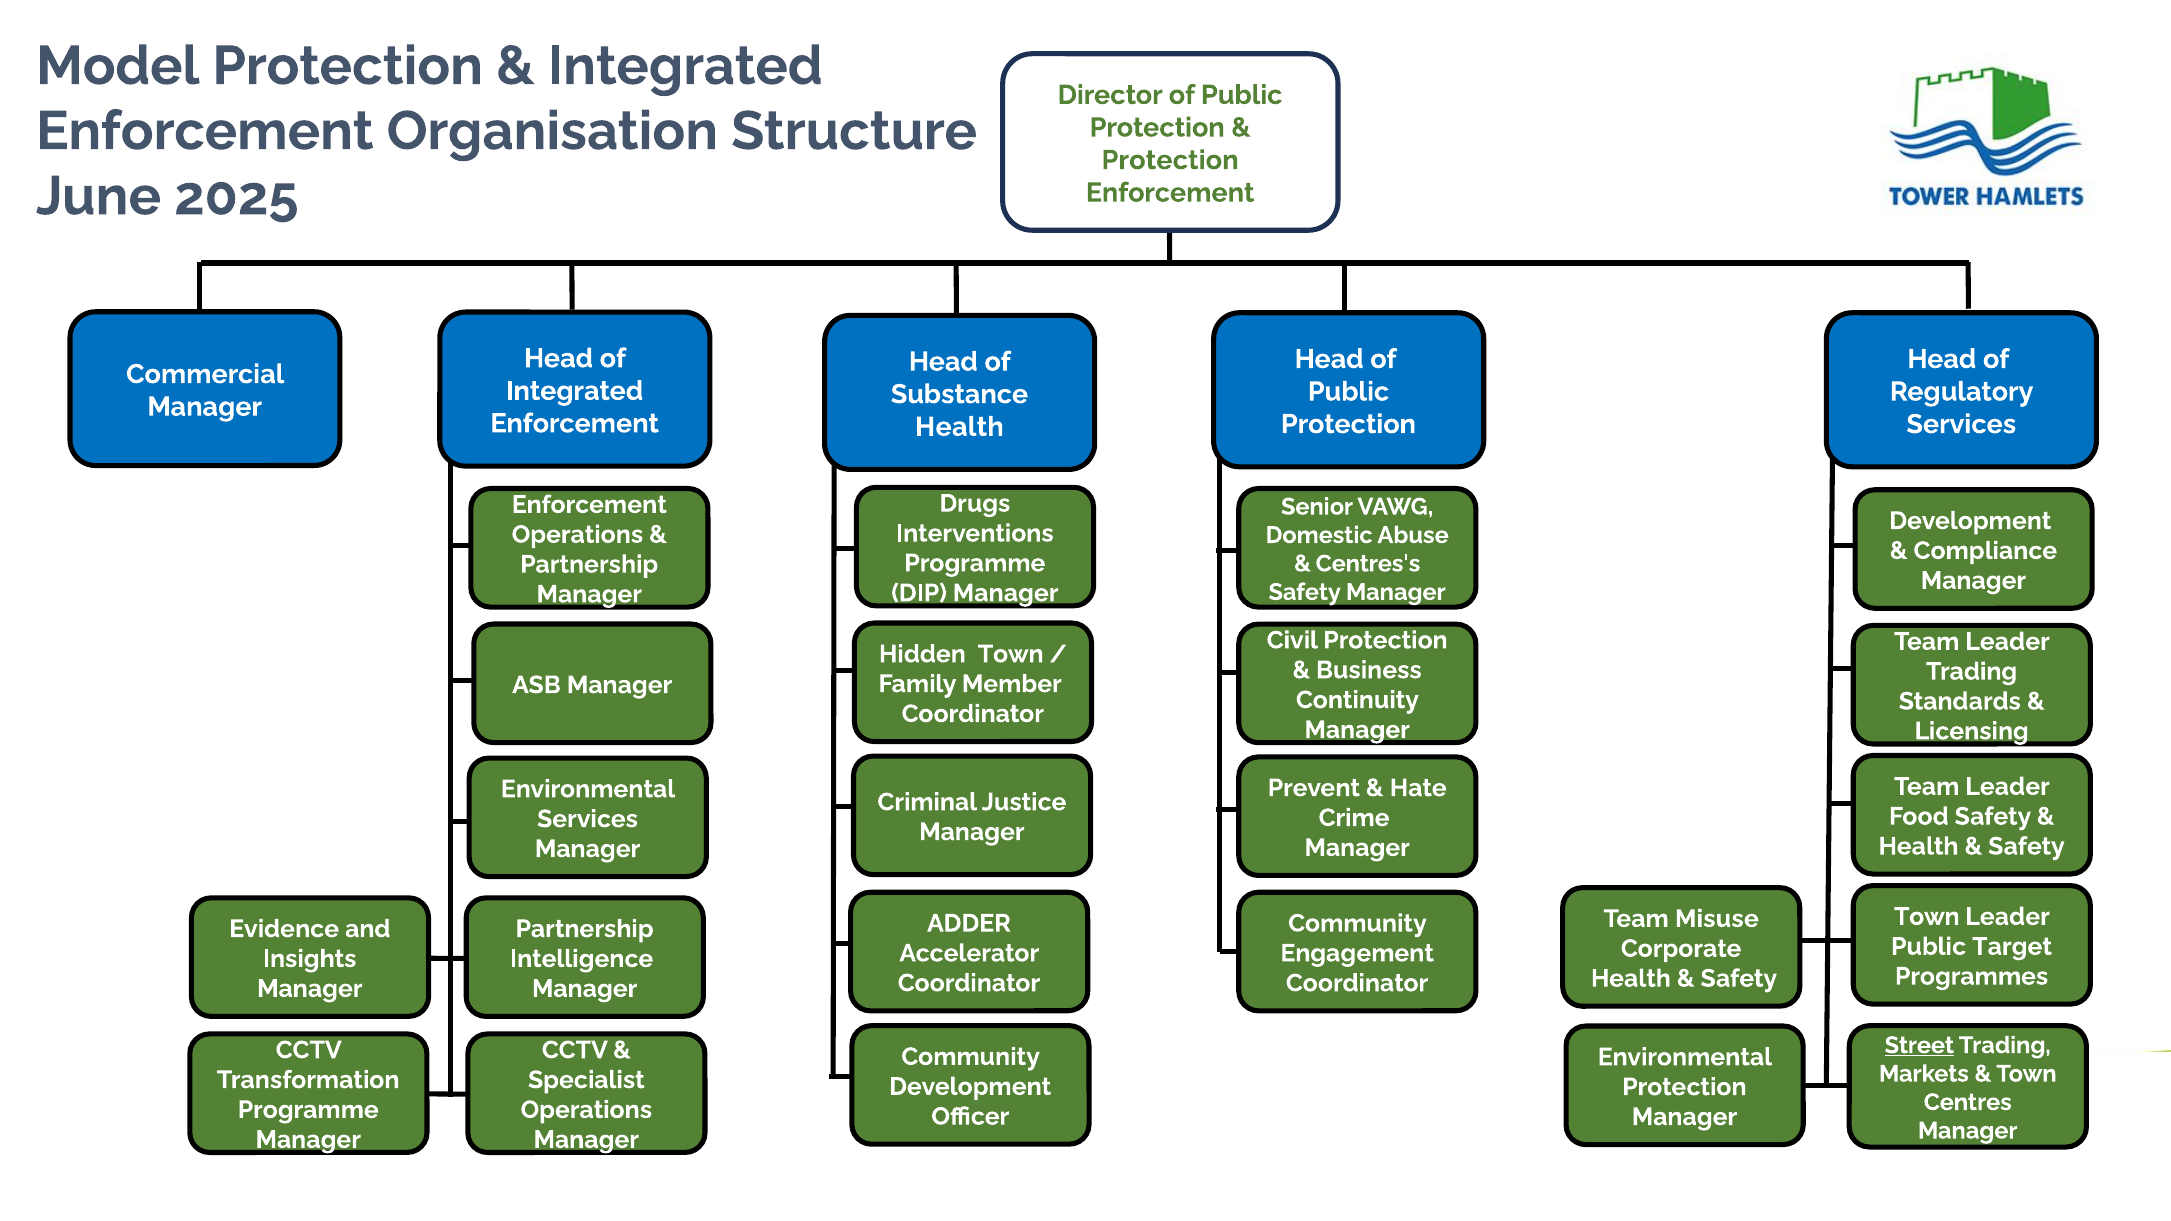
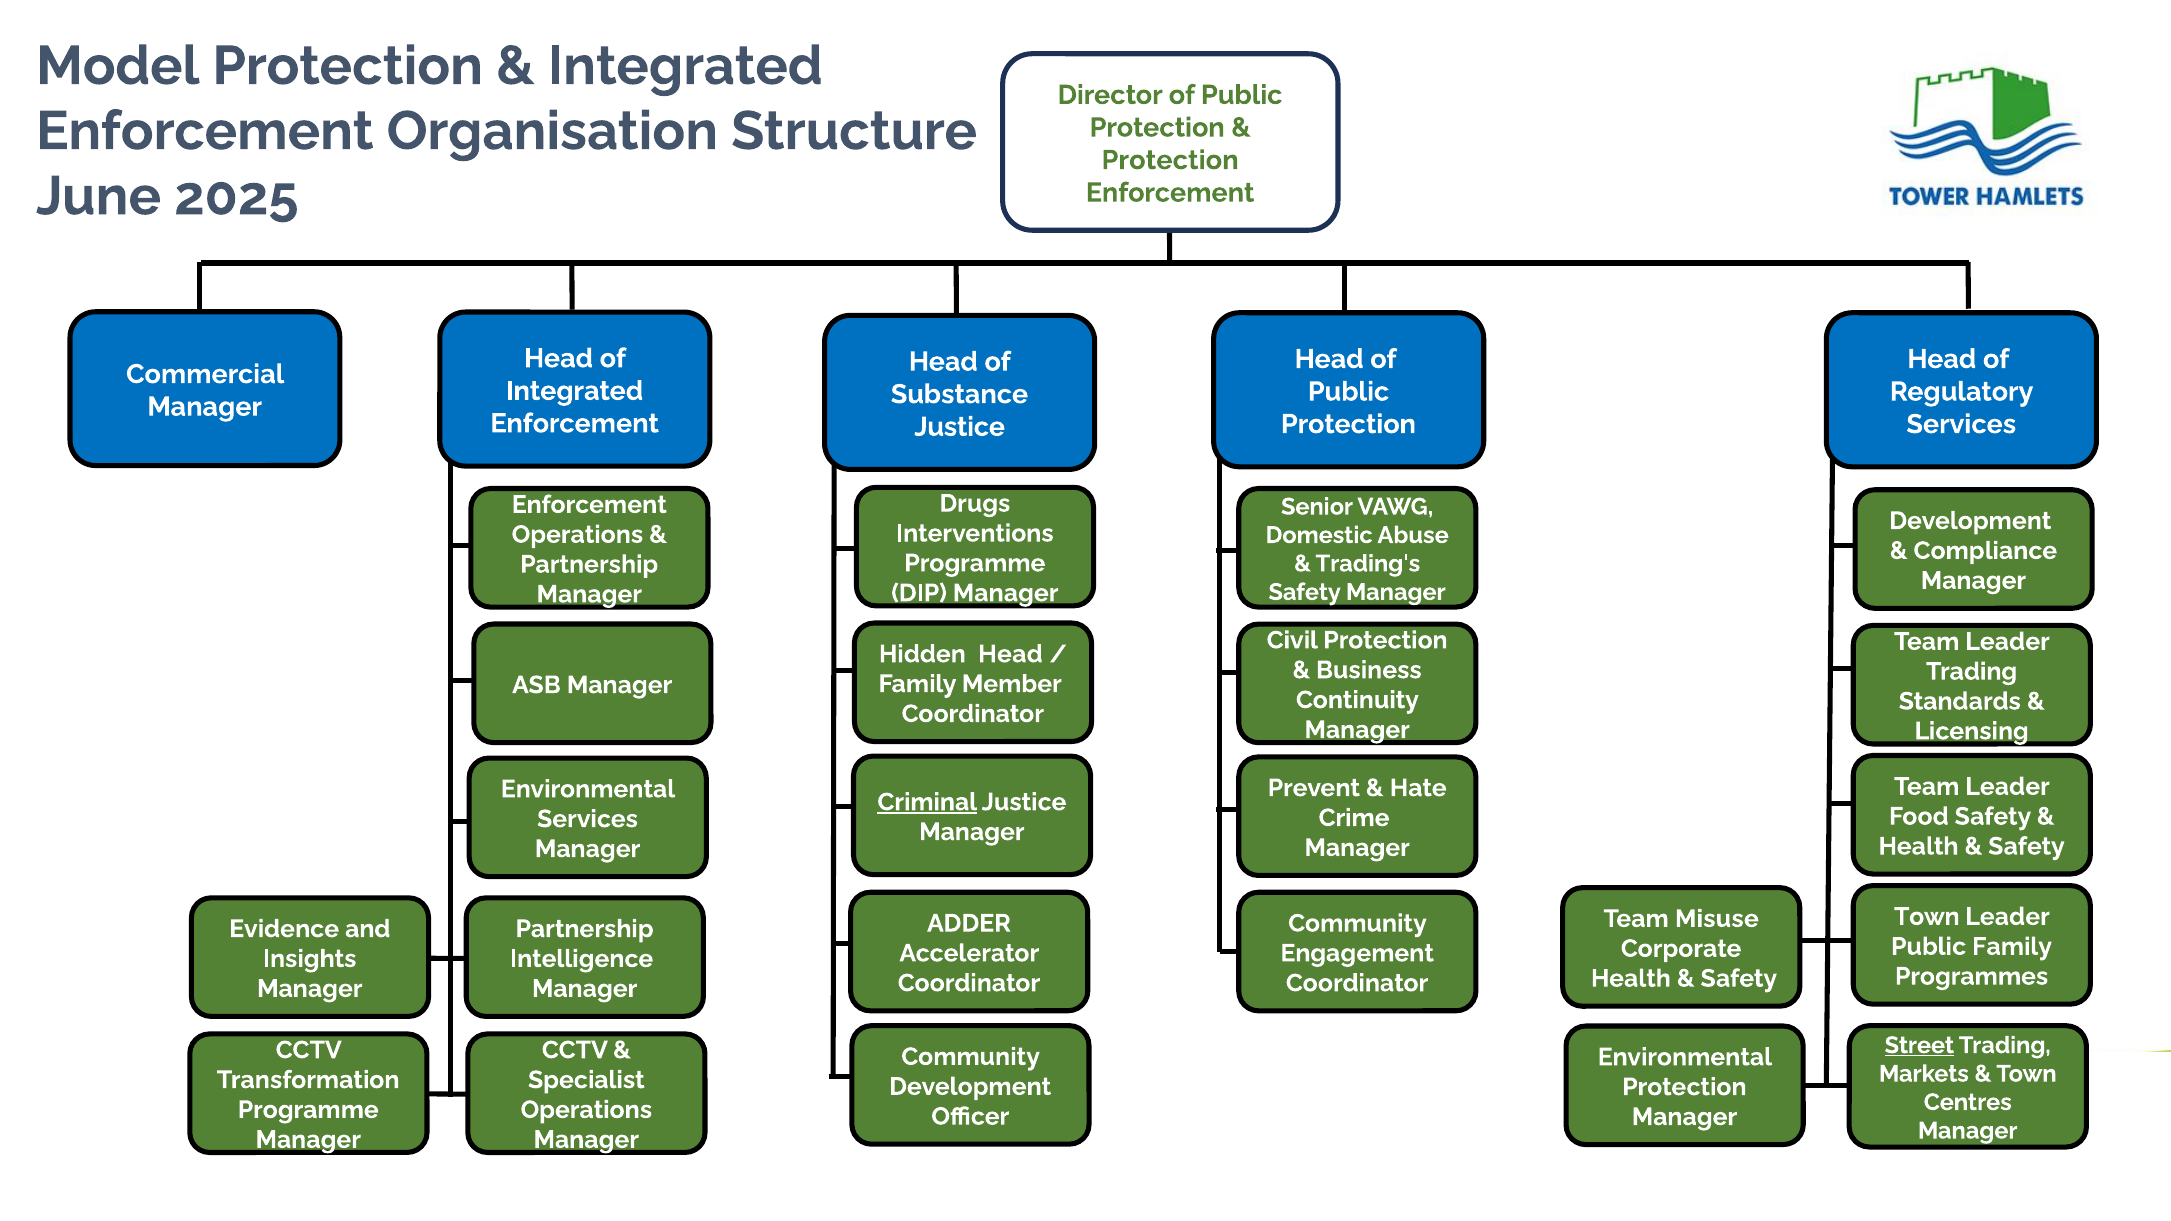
Health: Health -> Justice (960, 427)
Centres's: Centres's -> Trading's (1368, 564)
Hidden Town: Town -> Head (1010, 654)
Criminal underline: none -> present (927, 802)
Public Target: Target -> Family (2012, 947)
